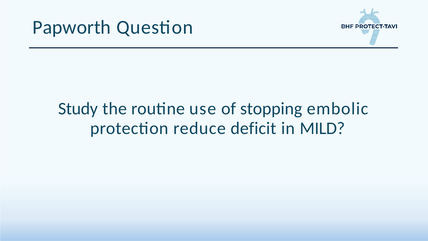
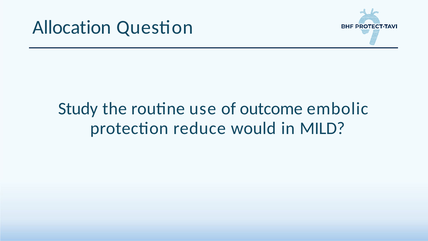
Papworth: Papworth -> Allocation (72, 27)
stopping: stopping -> outcome (271, 109)
deficit: deficit -> would (253, 128)
